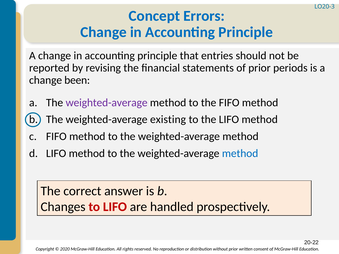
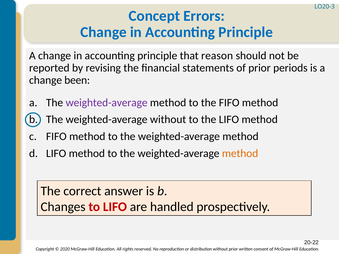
entries: entries -> reason (217, 56)
weighted-average existing: existing -> without (168, 120)
method colour: blue -> orange (240, 153)
